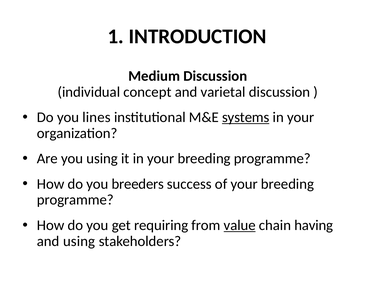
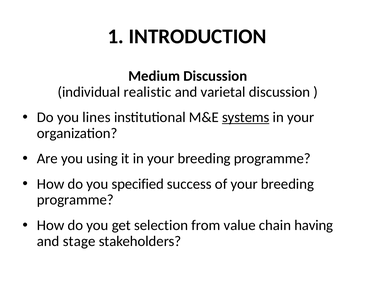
concept: concept -> realistic (147, 92)
breeders: breeders -> specified (138, 184)
requiring: requiring -> selection (161, 225)
value underline: present -> none (240, 225)
and using: using -> stage (79, 241)
